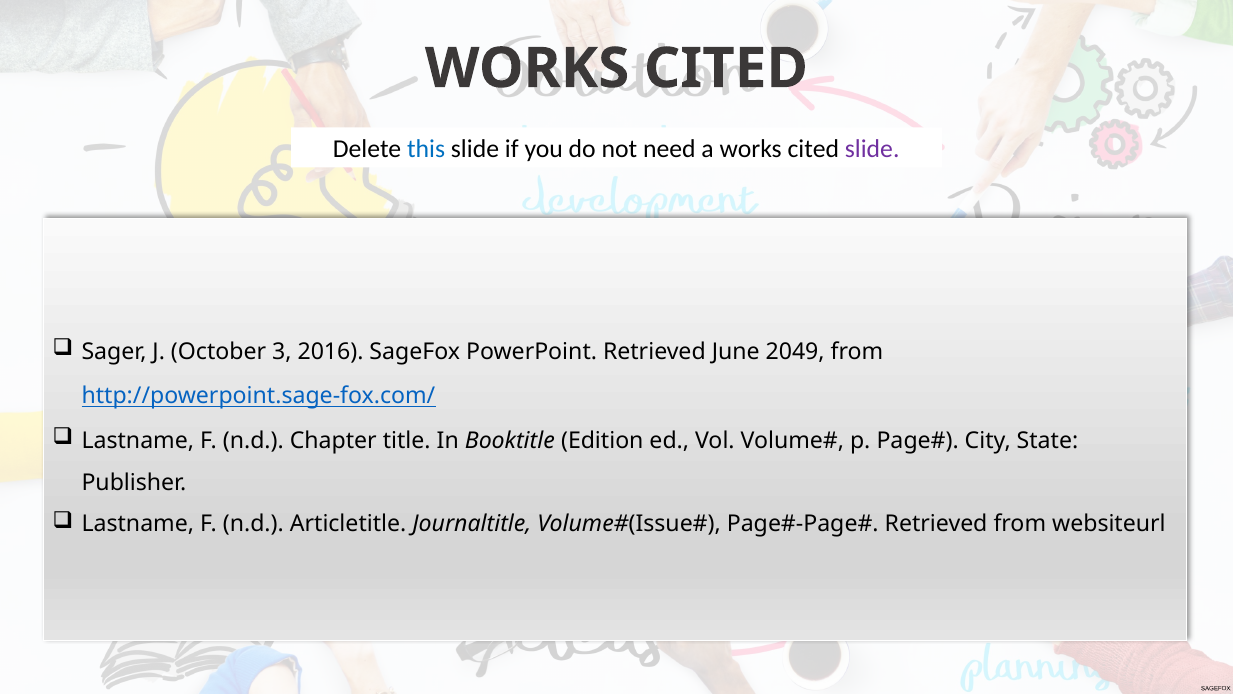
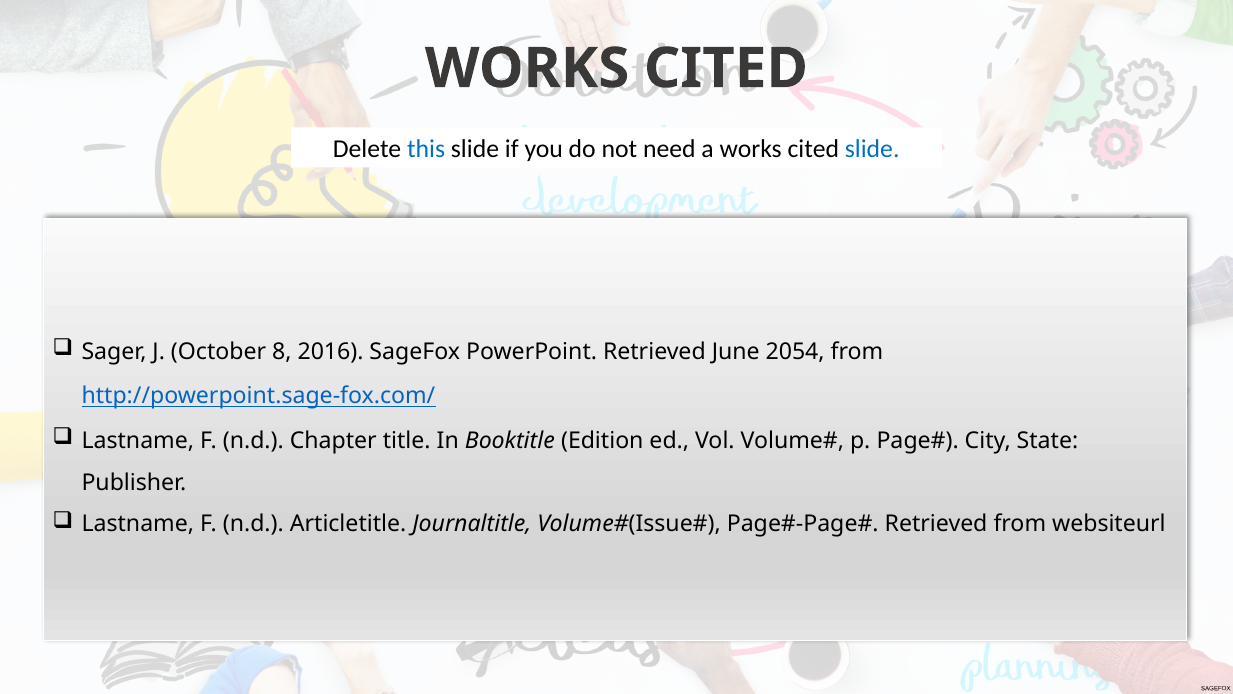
slide colour: purple -> blue (872, 149)
3: 3 -> 8 (282, 352)
2049: 2049 -> 2054 (795, 352)
